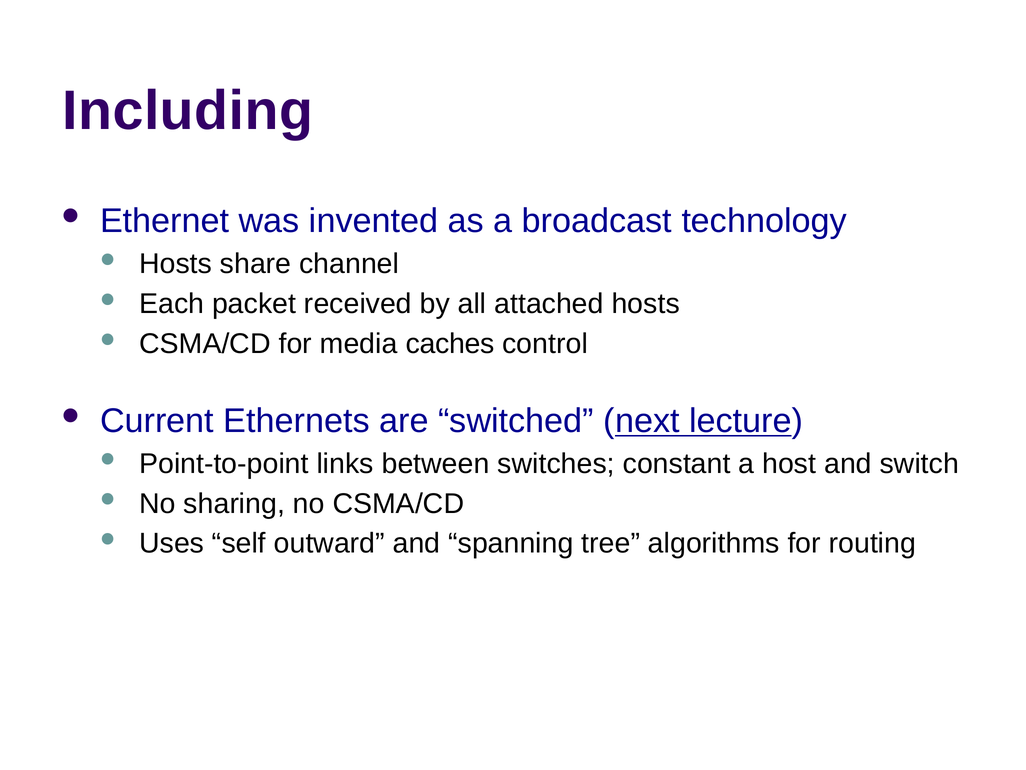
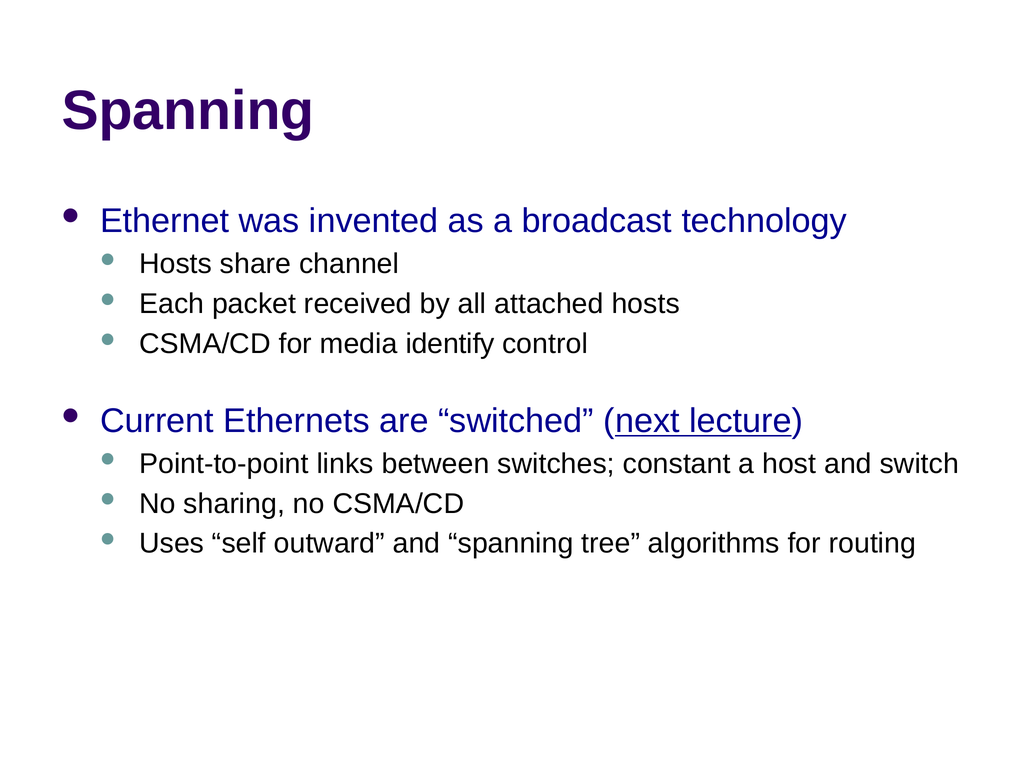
Including: Including -> Spanning (188, 111)
caches: caches -> identify (450, 344)
